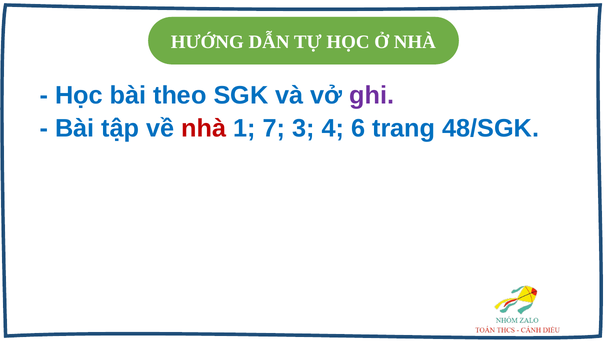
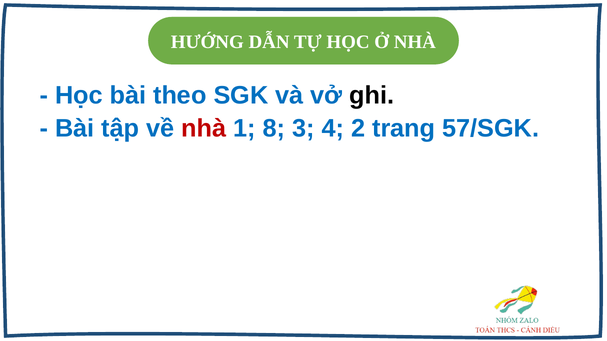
ghi colour: purple -> black (372, 96)
7: 7 -> 8 (274, 128)
6: 6 -> 2 (358, 128)
48/SGK: 48/SGK -> 57/SGK (491, 128)
